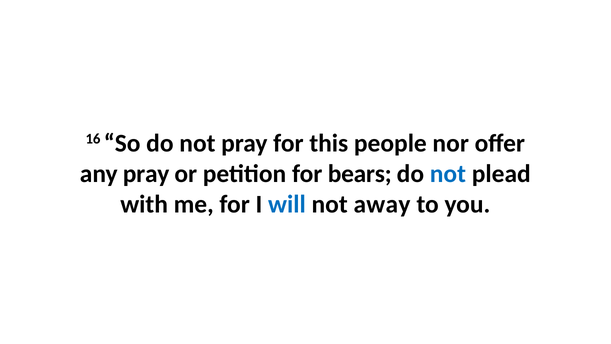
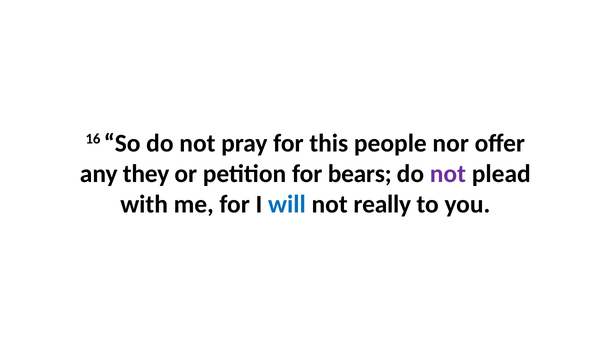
any pray: pray -> they (146, 174)
not colour: blue -> purple (448, 174)
away: away -> really (382, 204)
